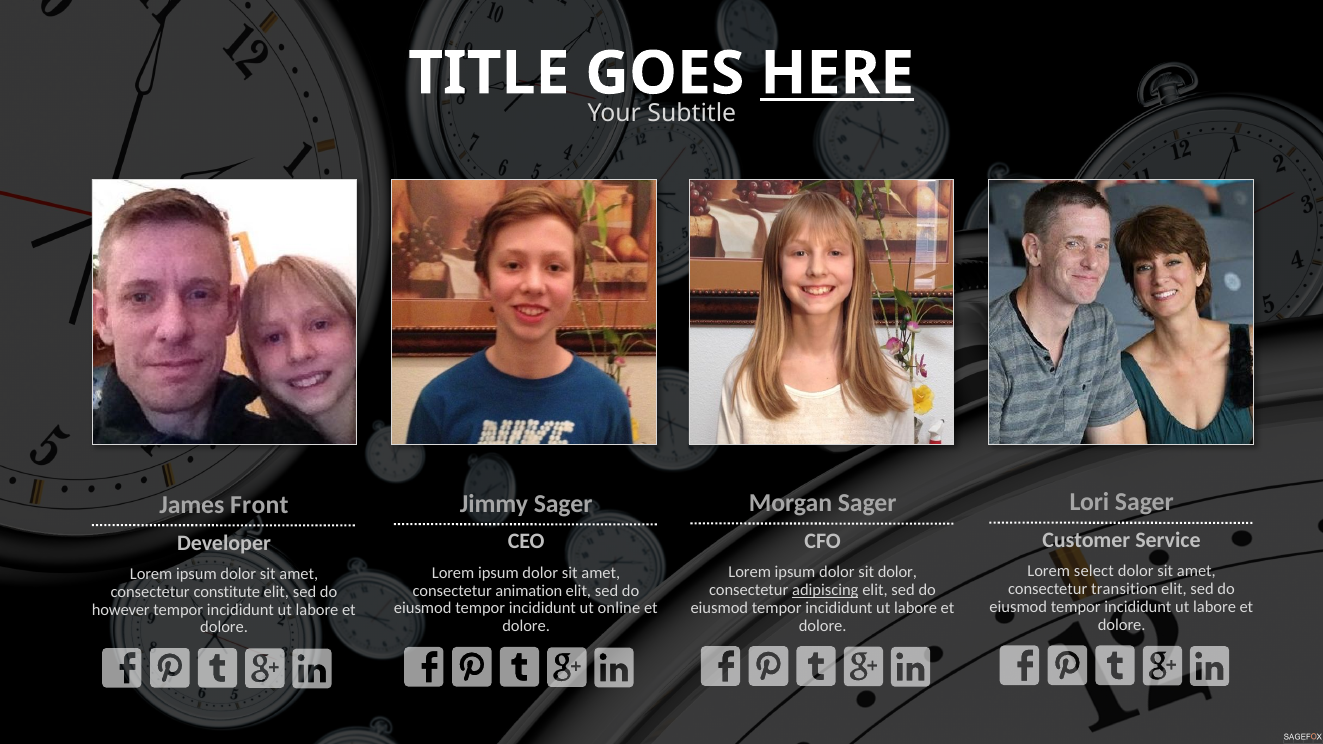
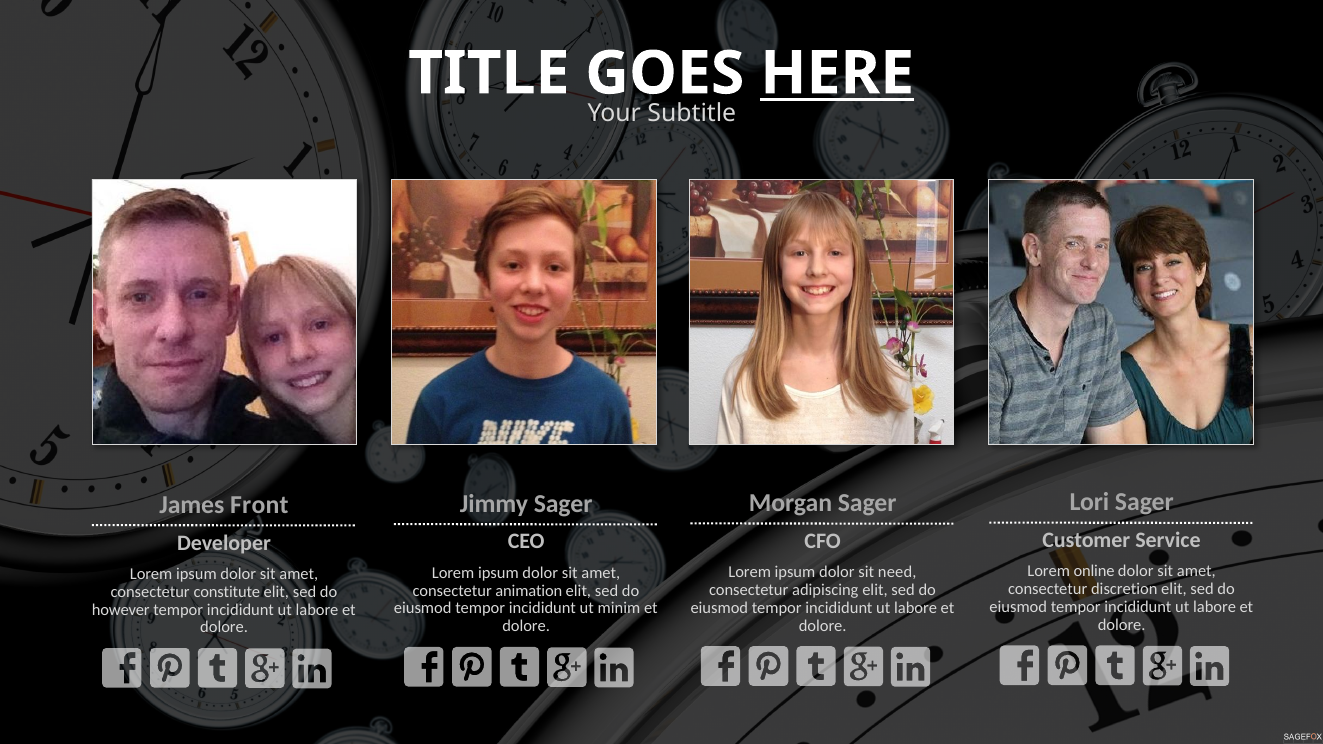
select: select -> online (1094, 571)
sit dolor: dolor -> need (897, 572)
transition: transition -> discretion (1124, 589)
adipiscing underline: present -> none (825, 590)
online: online -> minim (619, 609)
